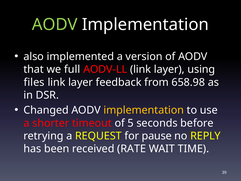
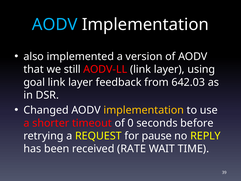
AODV colour: light green -> light blue (55, 24)
full: full -> still (72, 69)
files: files -> goal (34, 82)
658.98: 658.98 -> 642.03 (188, 82)
5: 5 -> 0 (131, 123)
